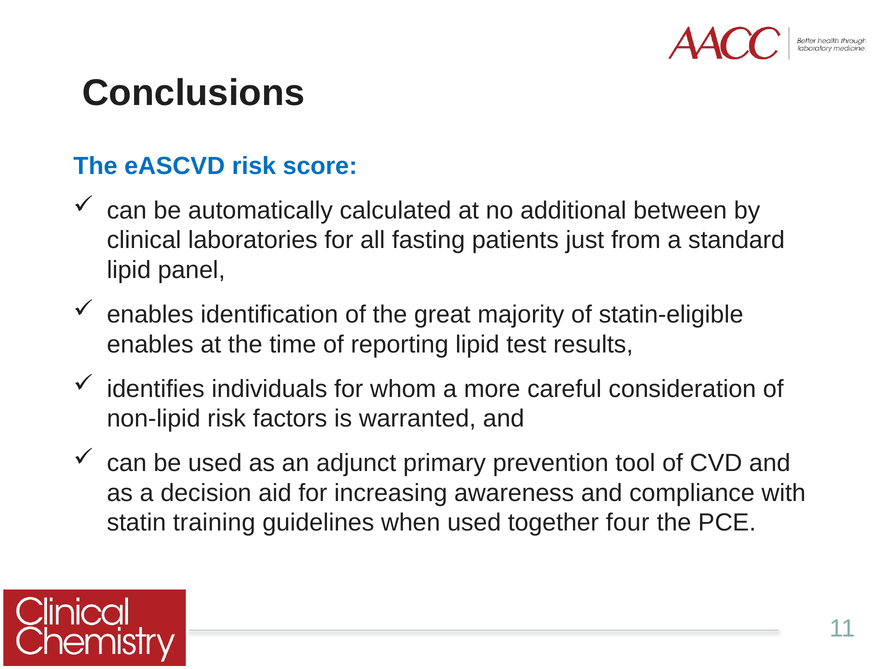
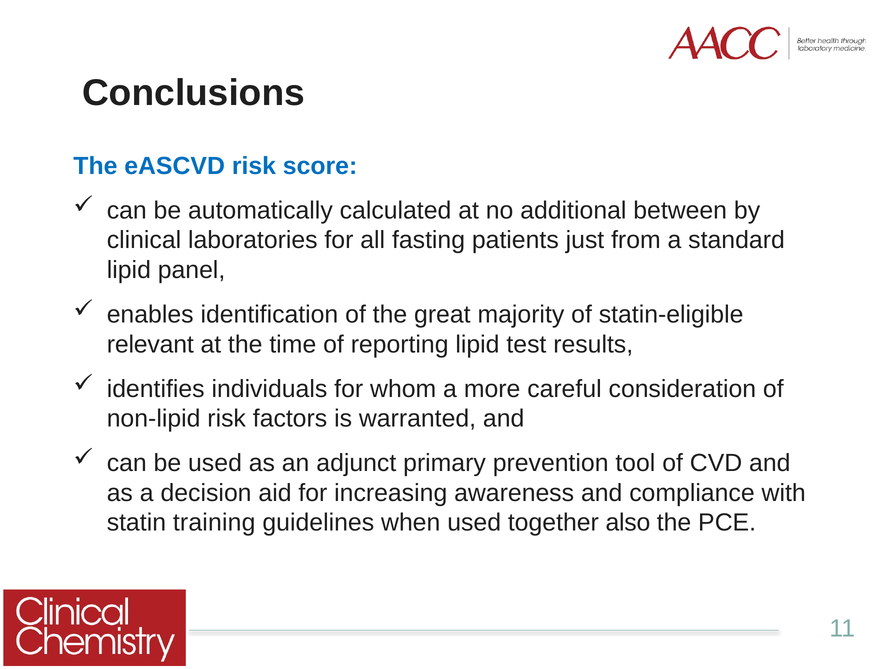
enables: enables -> relevant (150, 344)
four: four -> also (628, 523)
